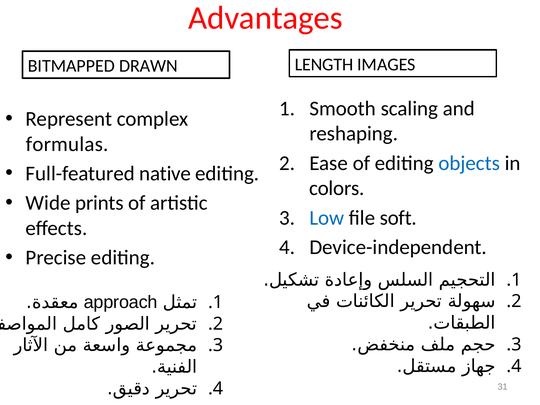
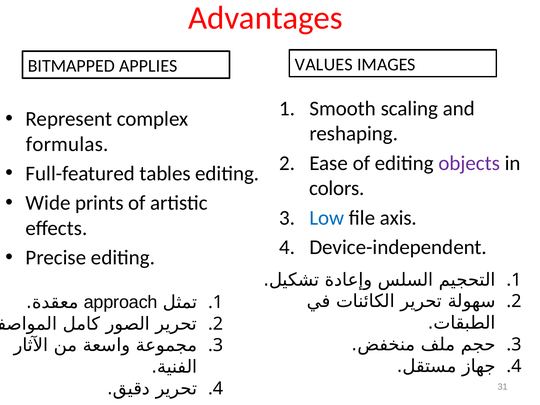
LENGTH: LENGTH -> VALUES (324, 65)
DRAWN: DRAWN -> APPLIES (148, 66)
objects colour: blue -> purple (469, 163)
native: native -> tables (165, 174)
soft: soft -> axis (398, 218)
